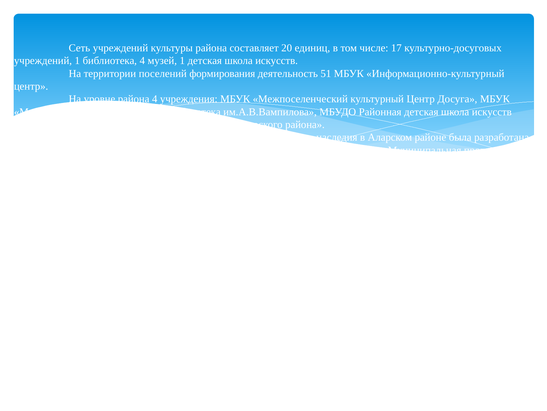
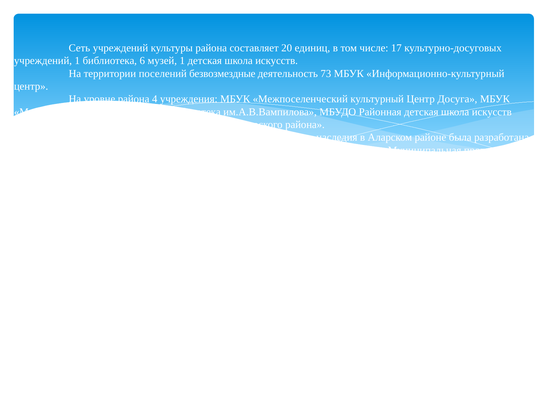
библиотека 4: 4 -> 6 (142, 61)
формирования: формирования -> безвозмездные (222, 73)
51: 51 -> 73 (326, 73)
